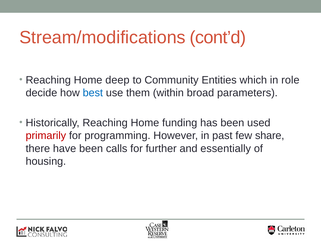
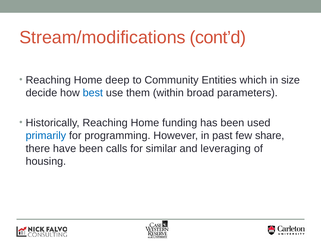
role: role -> size (290, 80)
primarily colour: red -> blue (46, 136)
further: further -> similar (161, 148)
essentially: essentially -> leveraging (226, 148)
